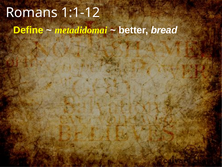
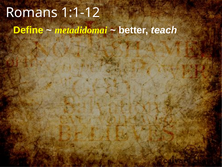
bread: bread -> teach (164, 30)
